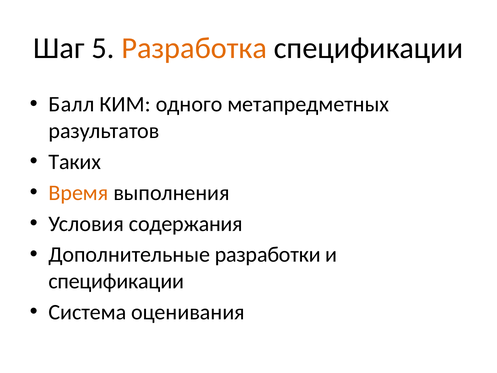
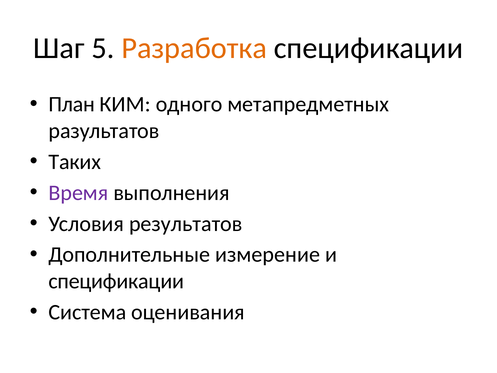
Балл: Балл -> План (72, 104)
Время colour: orange -> purple (78, 193)
содержания: содержания -> результатов (186, 224)
разработки: разработки -> измерение (268, 255)
